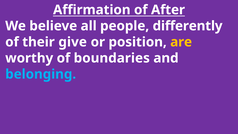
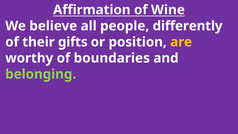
After: After -> Wine (168, 10)
give: give -> gifts (73, 42)
belonging colour: light blue -> light green (41, 74)
